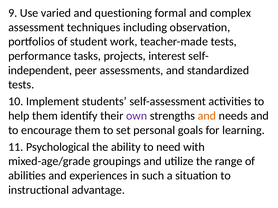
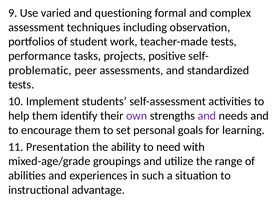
interest: interest -> positive (167, 56)
independent: independent -> problematic (40, 70)
and colour: orange -> purple (207, 116)
Psychological: Psychological -> Presentation (58, 147)
